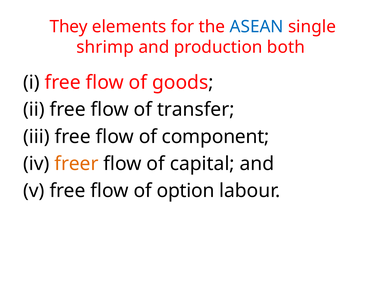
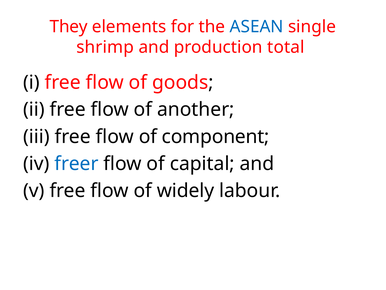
both: both -> total (286, 47)
transfer: transfer -> another (196, 109)
freer colour: orange -> blue (76, 163)
option: option -> widely (186, 190)
